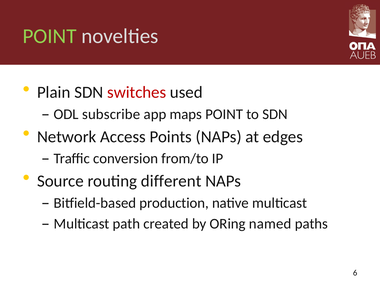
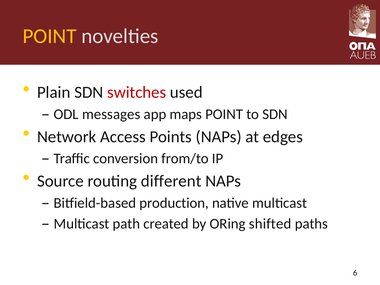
POINT colour: light green -> yellow (50, 36)
subscribe: subscribe -> messages (111, 114)
named: named -> shifted (270, 224)
